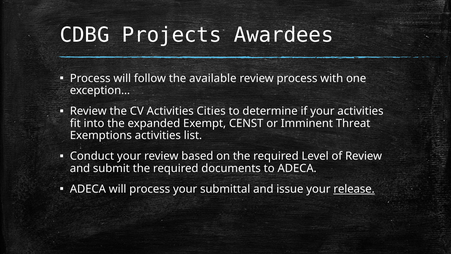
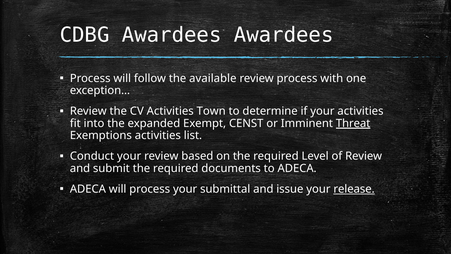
CDBG Projects: Projects -> Awardees (172, 35)
Cities: Cities -> Town (211, 111)
Threat underline: none -> present (353, 123)
